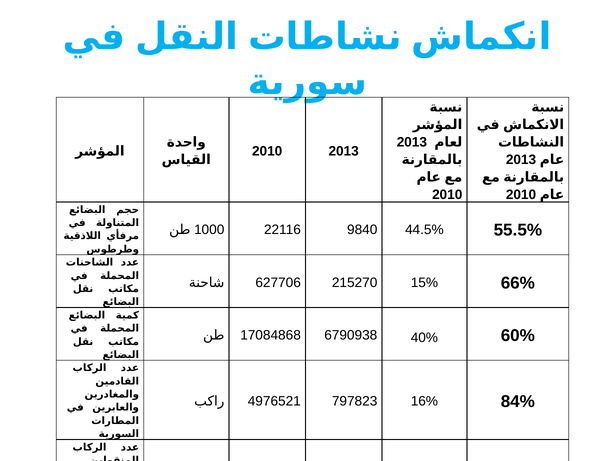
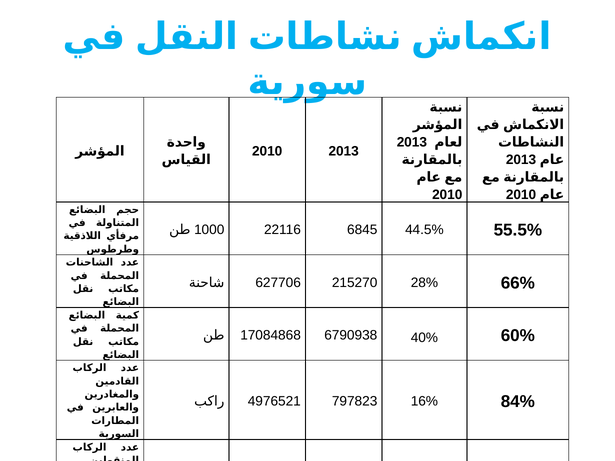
9840: 9840 -> 6845 (362, 230)
15%: 15% -> 28% (424, 283)
